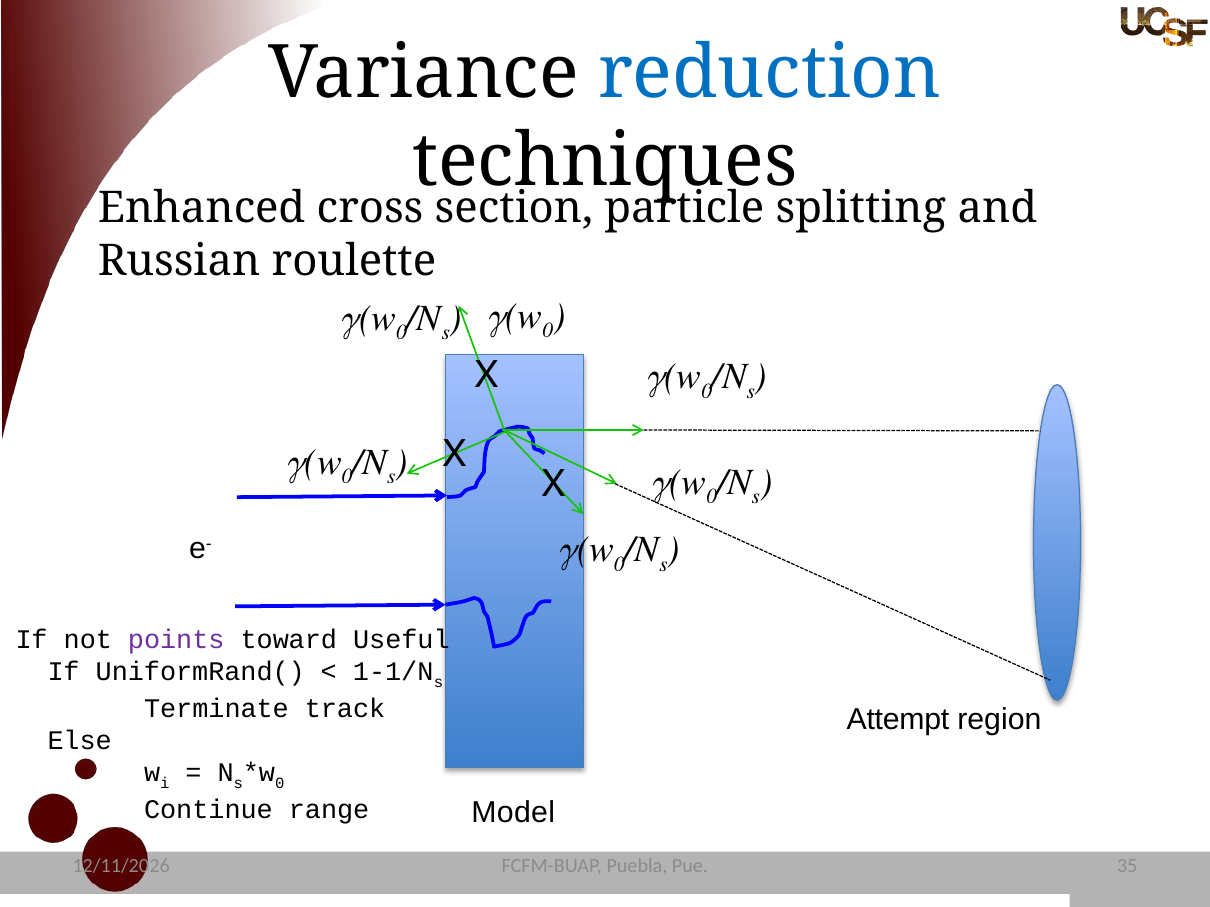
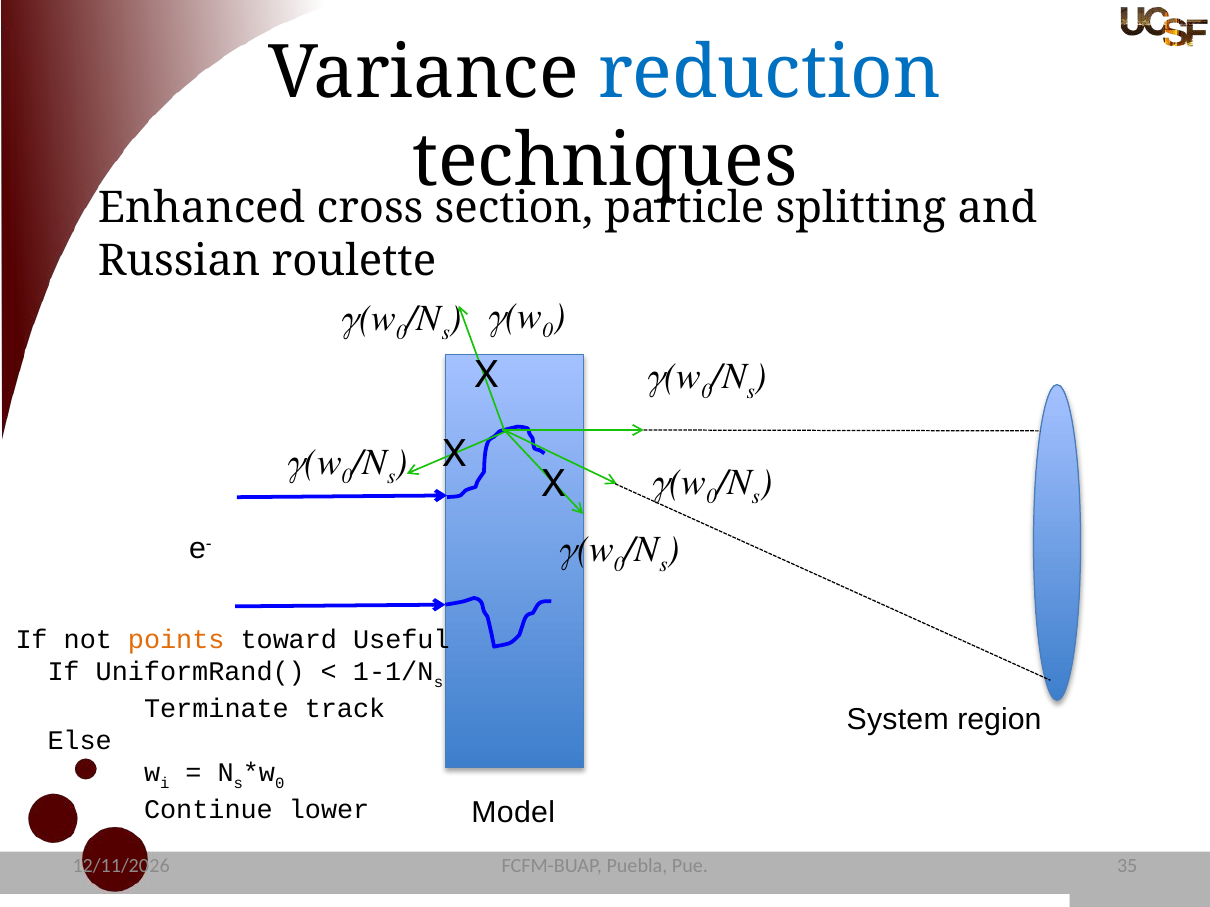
points colour: purple -> orange (176, 640)
Attempt: Attempt -> System (898, 720)
range: range -> lower (329, 810)
